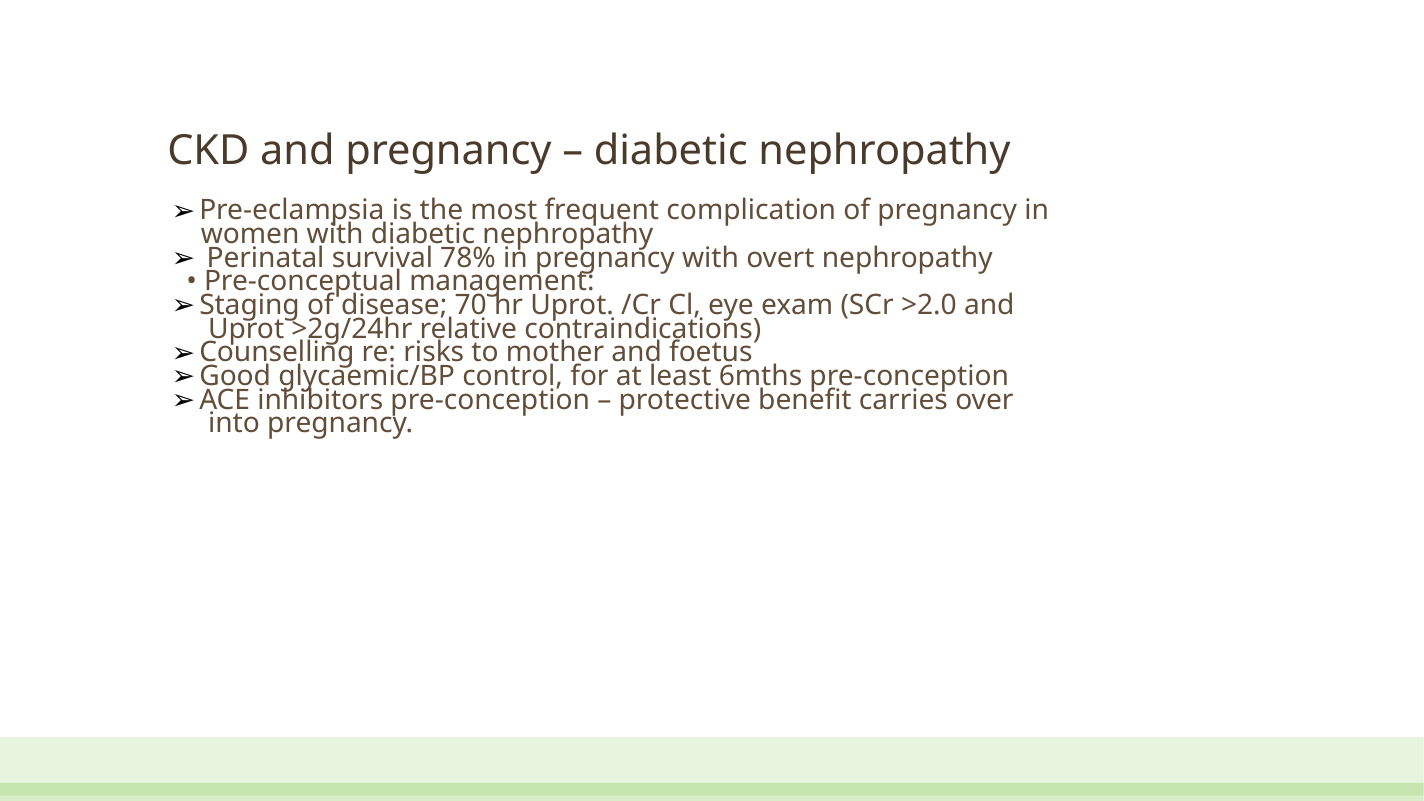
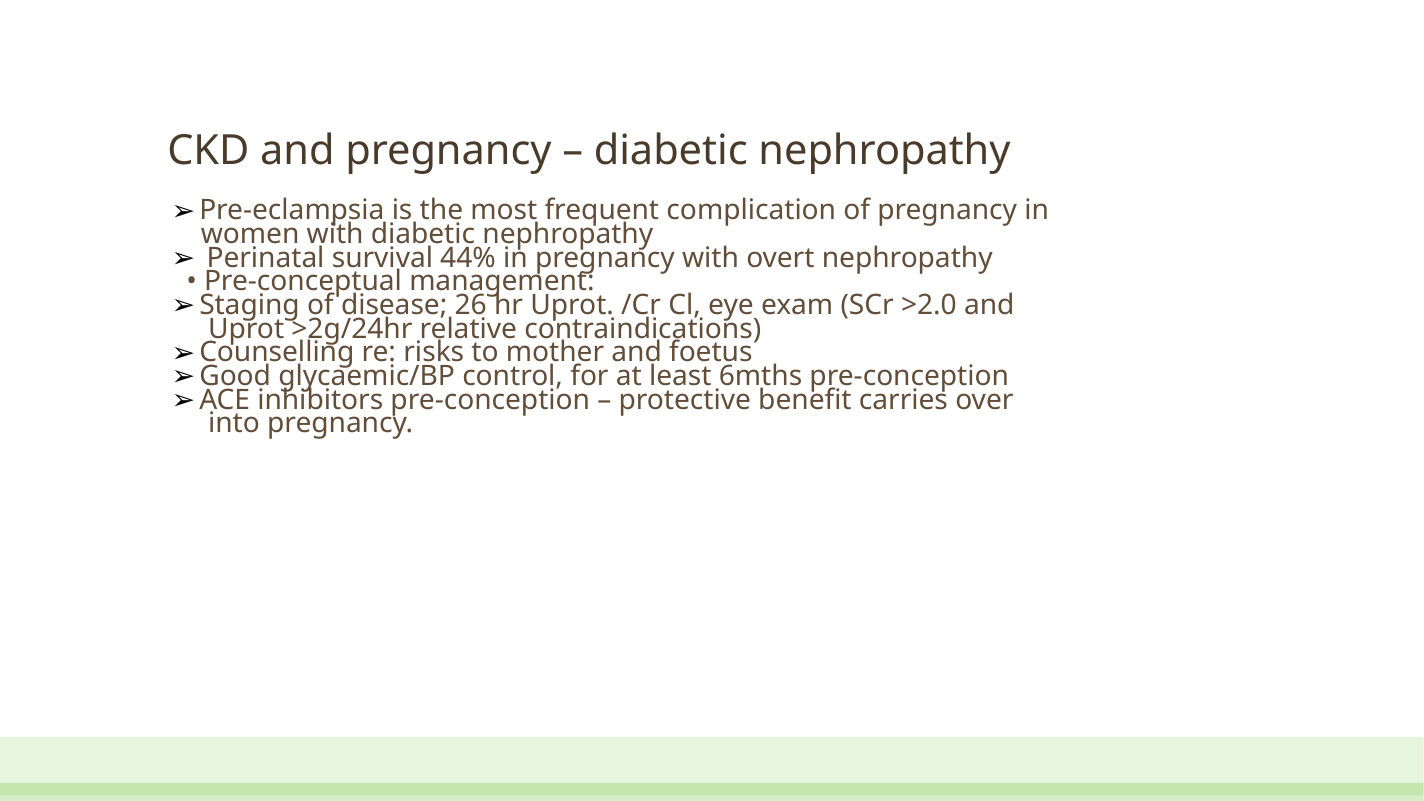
78%: 78% -> 44% (468, 258)
70: 70 -> 26 (471, 305)
